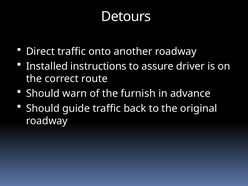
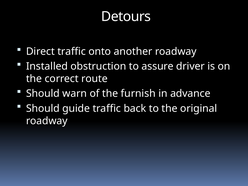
instructions: instructions -> obstruction (98, 66)
